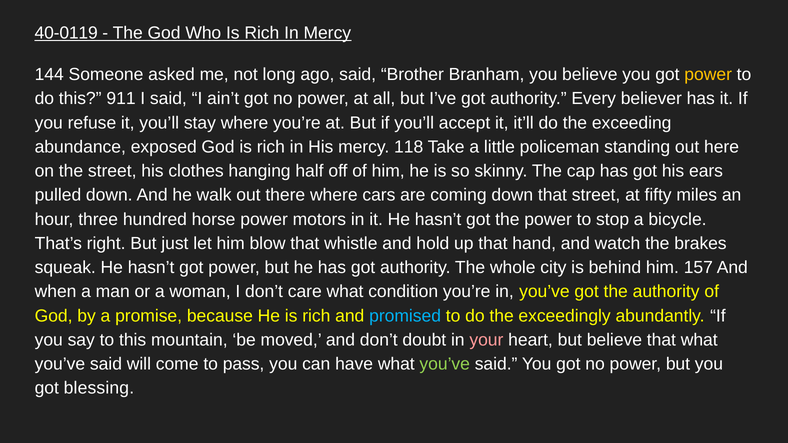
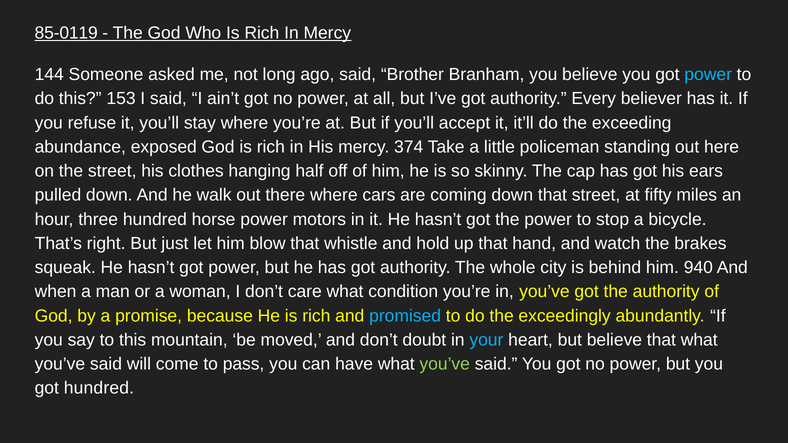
40-0119: 40-0119 -> 85-0119 (66, 33)
power colour: yellow -> light blue (708, 75)
911: 911 -> 153 (121, 99)
118: 118 -> 374 (409, 147)
157: 157 -> 940 (698, 268)
your colour: pink -> light blue (486, 340)
got blessing: blessing -> hundred (99, 388)
